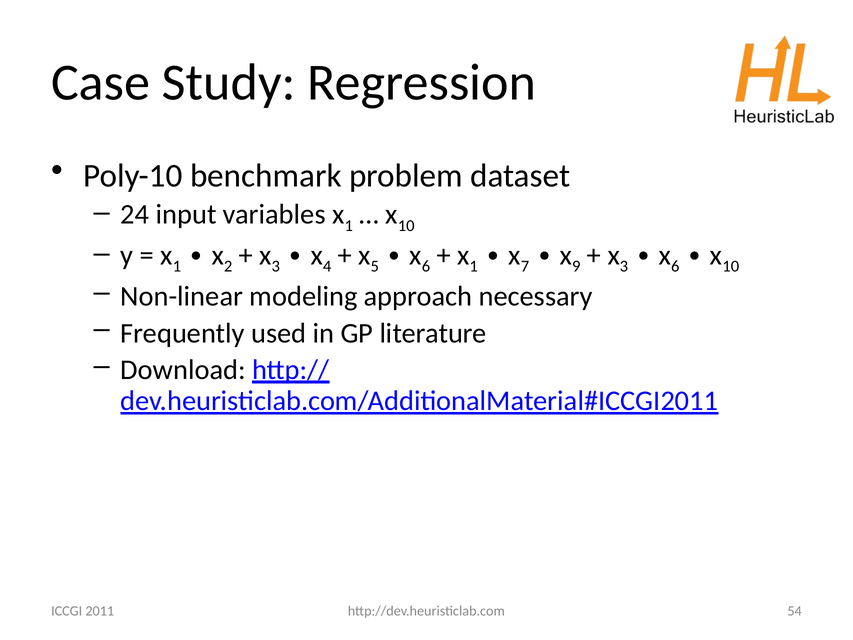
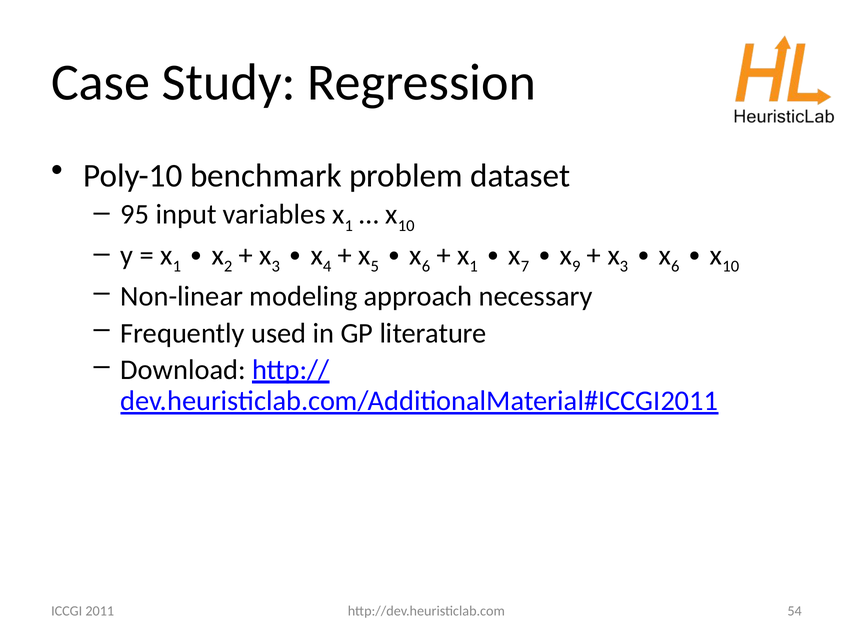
24: 24 -> 95 (135, 214)
